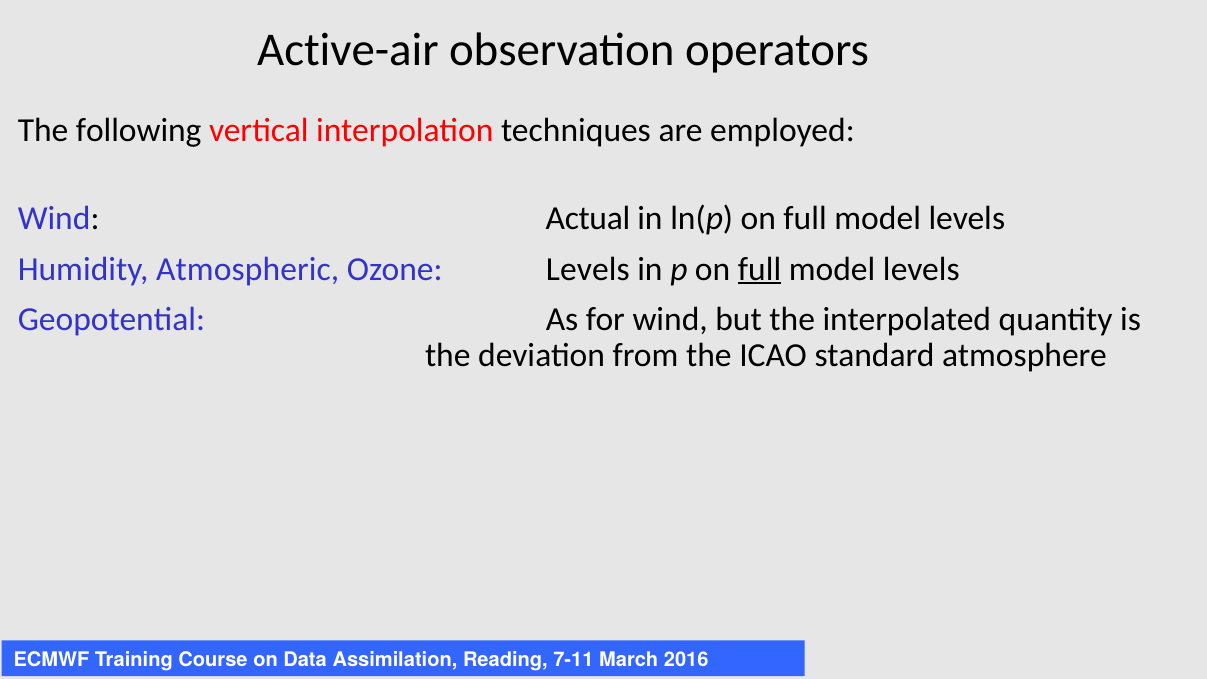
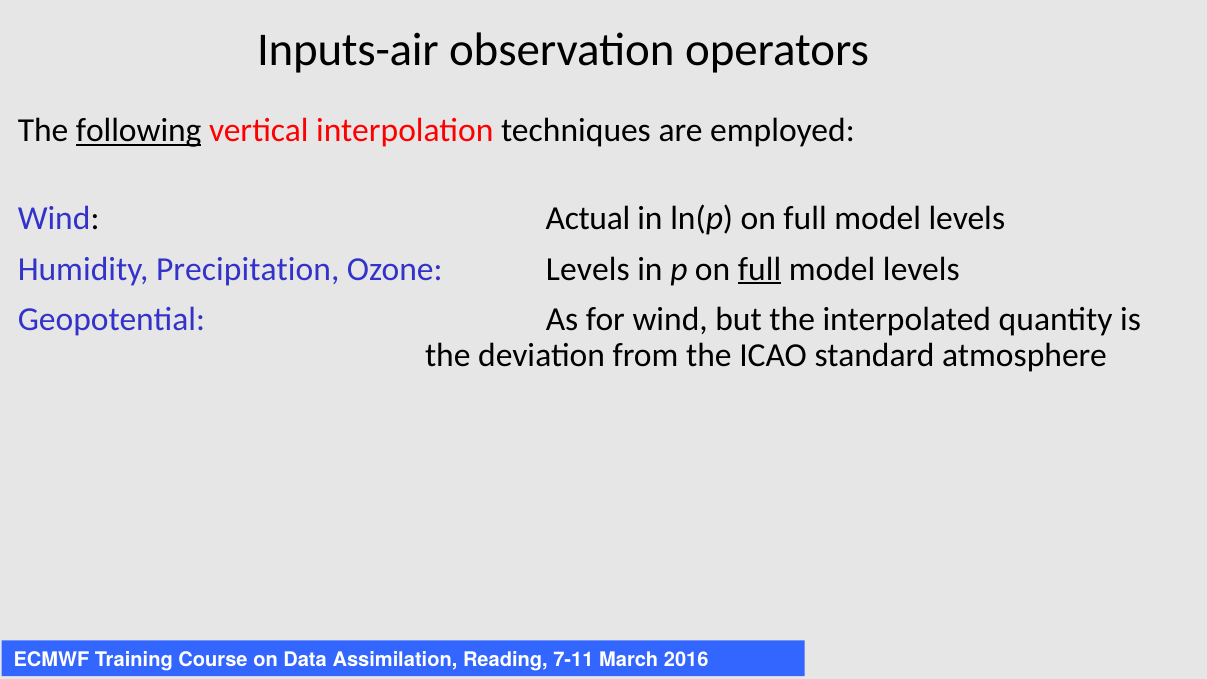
Active-air: Active-air -> Inputs-air (348, 50)
following underline: none -> present (139, 130)
Atmospheric: Atmospheric -> Precipitation (248, 269)
